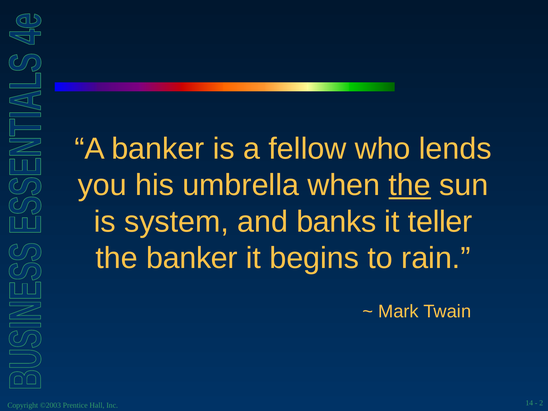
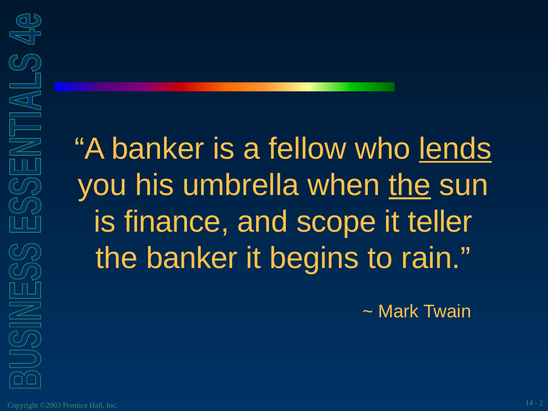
lends underline: none -> present (455, 149)
system: system -> finance (177, 222)
banks: banks -> scope (336, 222)
